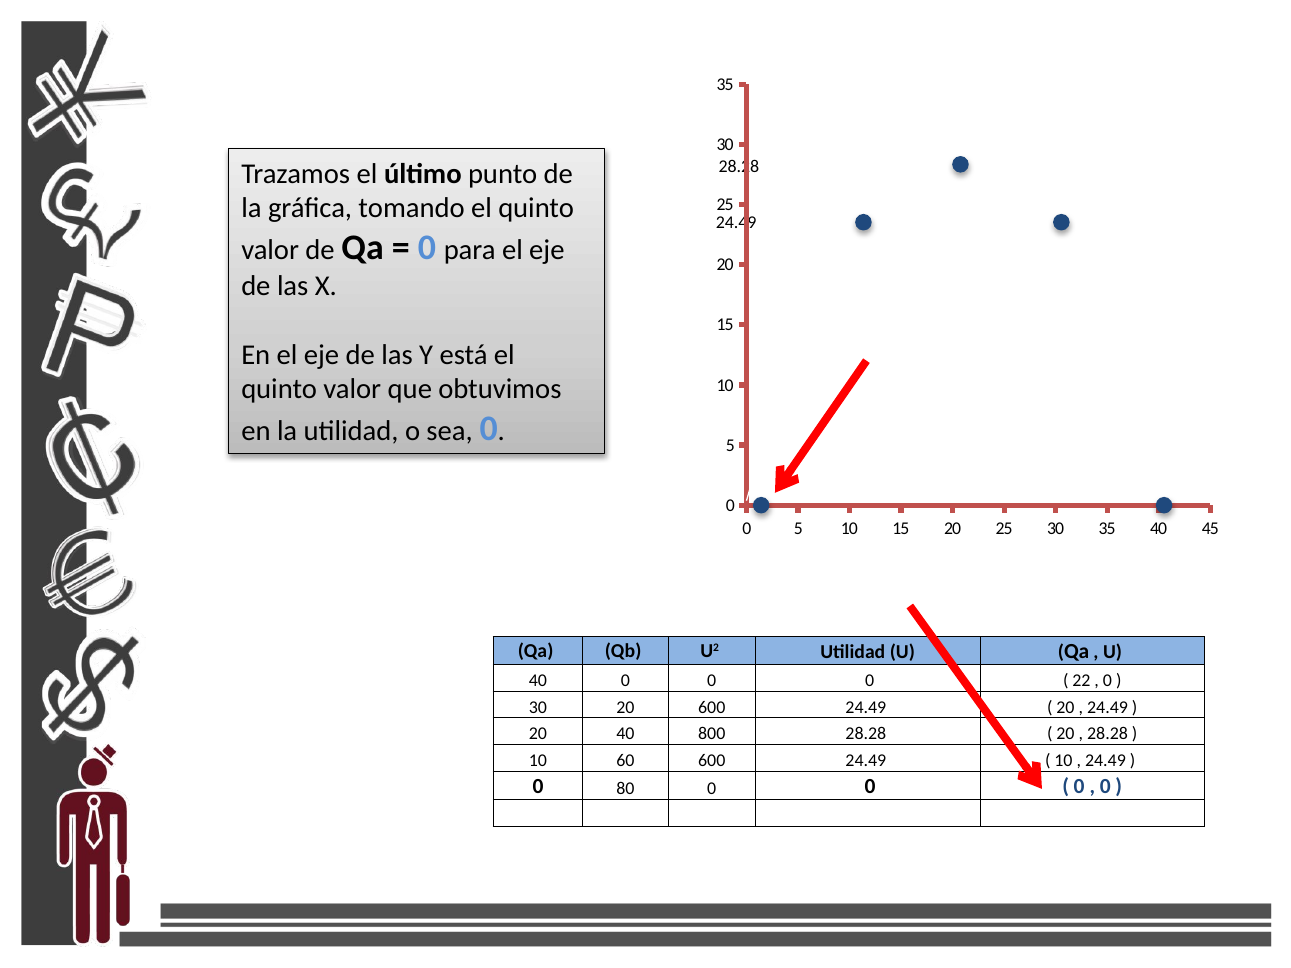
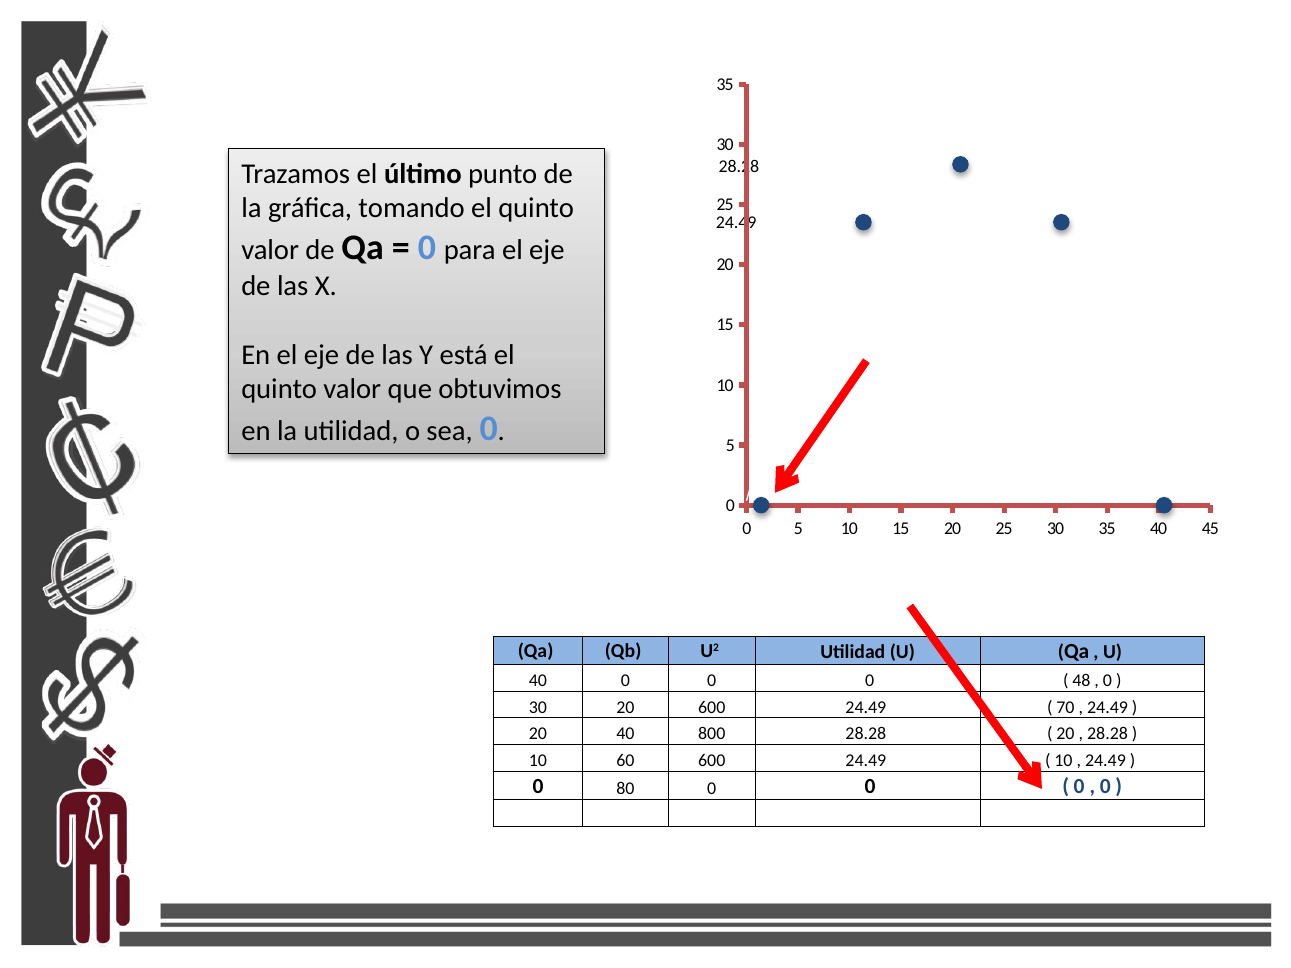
22: 22 -> 48 (1081, 680)
20: 20 -> 70 (1065, 707)
